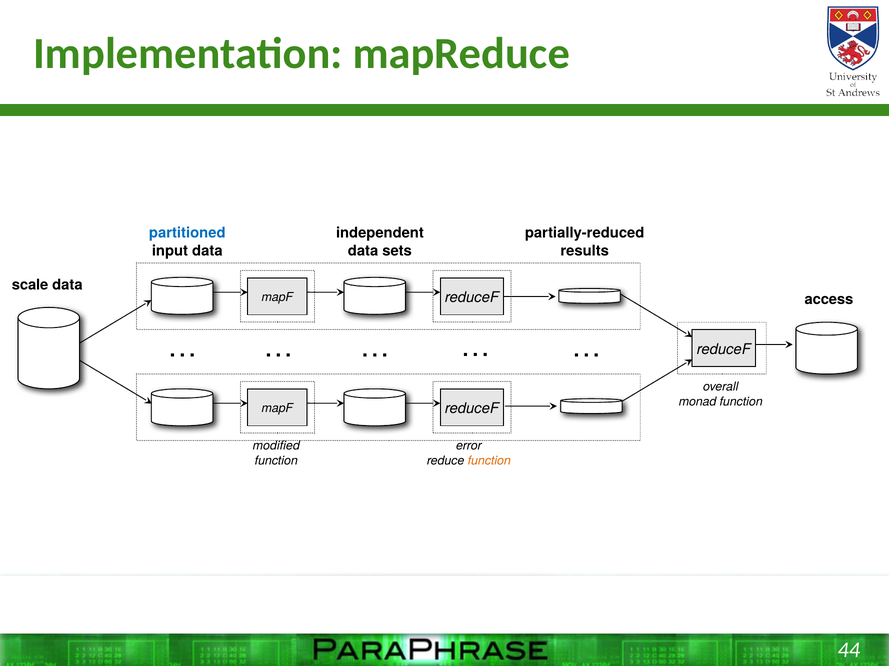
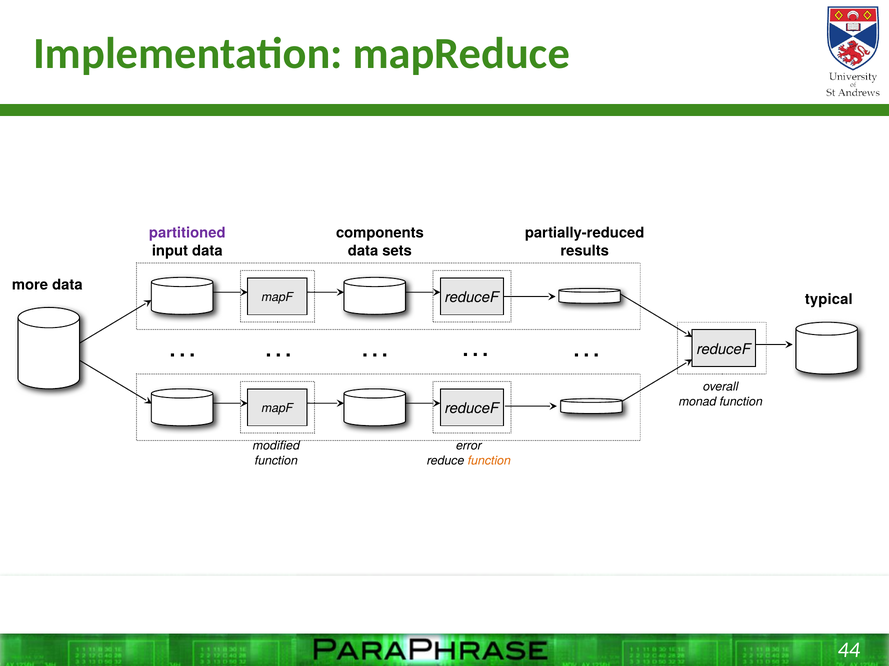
partitioned colour: blue -> purple (187, 233)
independent: independent -> components (380, 233)
scale: scale -> more (30, 285)
access: access -> typical (829, 300)
